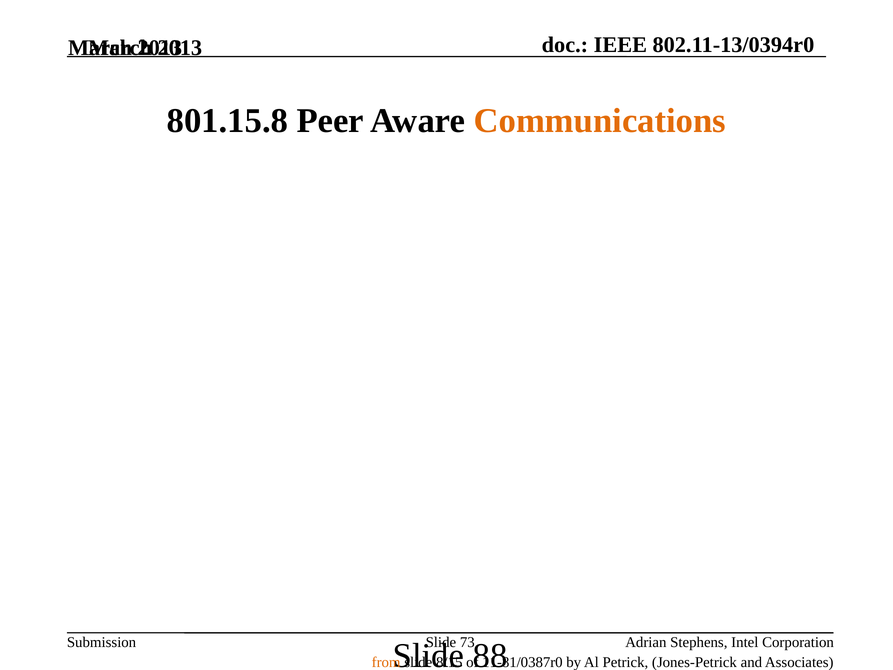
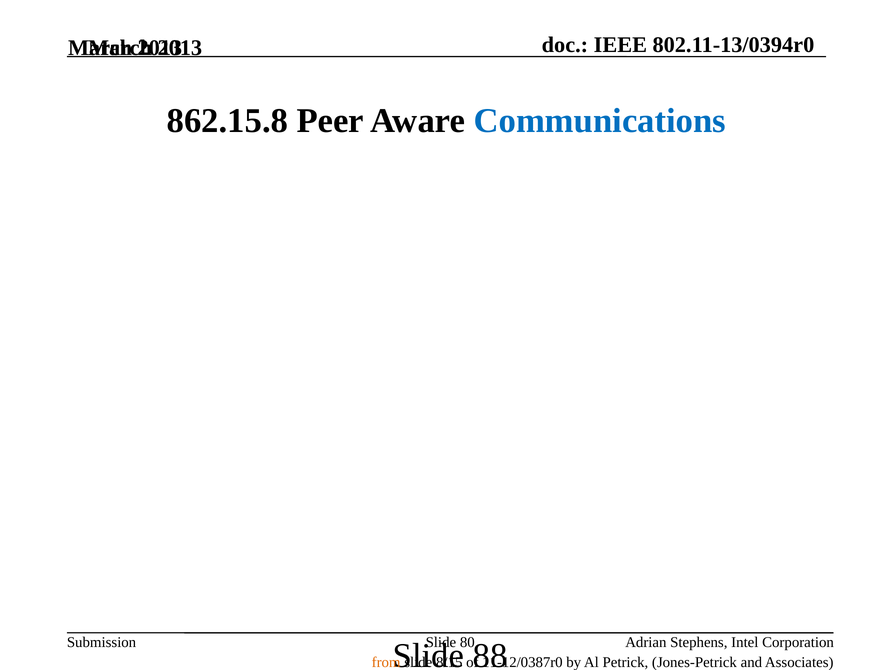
801.15.8: 801.15.8 -> 862.15.8 (227, 121)
Communications colour: orange -> blue (600, 121)
73: 73 -> 80 (467, 642)
11-81/0387r0: 11-81/0387r0 -> 11-12/0387r0 (522, 662)
